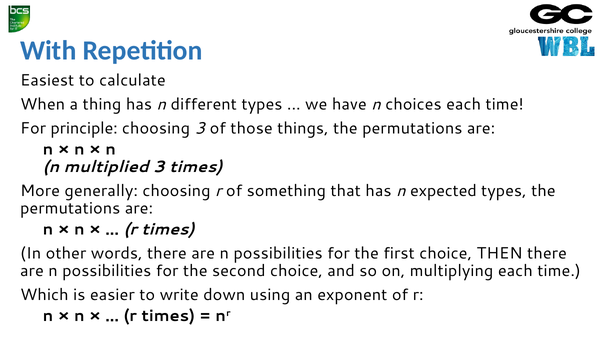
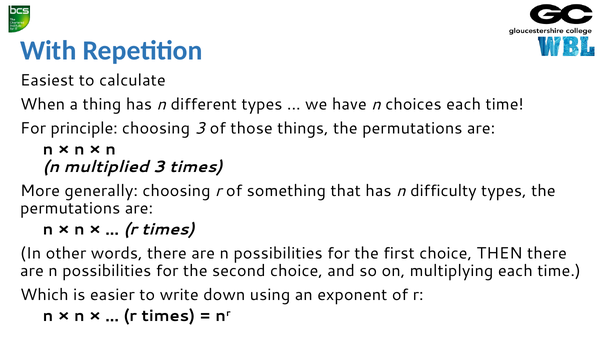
expected: expected -> difficulty (443, 191)
